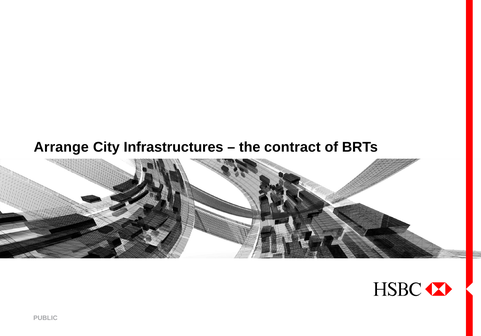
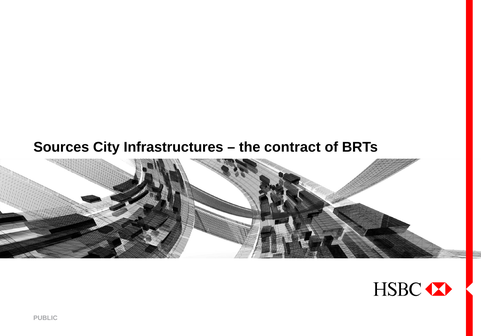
Arrange: Arrange -> Sources (61, 147)
